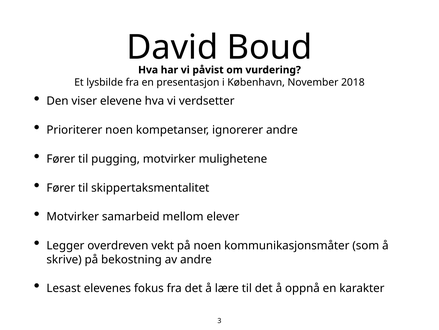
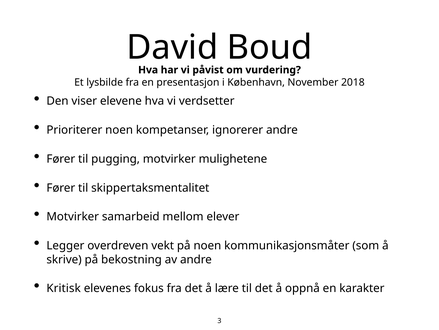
Lesast: Lesast -> Kritisk (64, 288)
